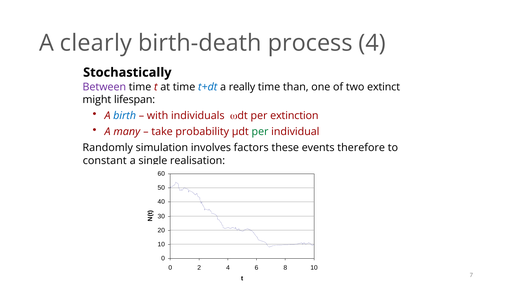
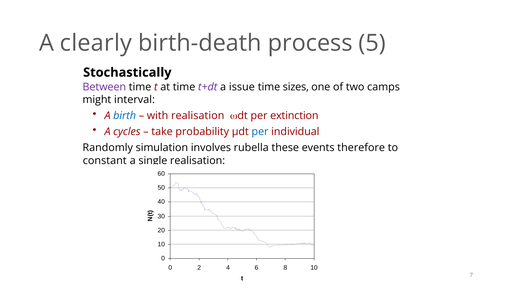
process 4: 4 -> 5 (372, 43)
t+dt colour: blue -> purple (208, 87)
really: really -> issue (242, 87)
than: than -> sizes (296, 87)
extinct: extinct -> camps (384, 87)
lifespan: lifespan -> interval (134, 100)
with individuals: individuals -> realisation (198, 116)
many: many -> cycles (127, 132)
per colour: green -> blue (260, 132)
factors: factors -> rubella (251, 148)
